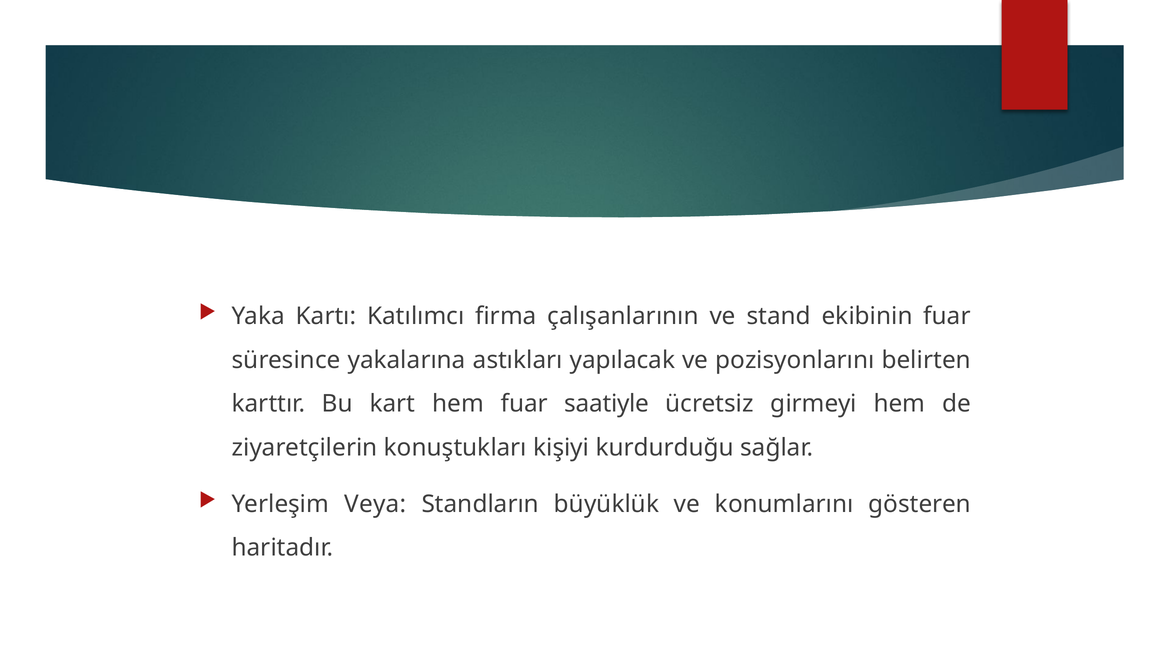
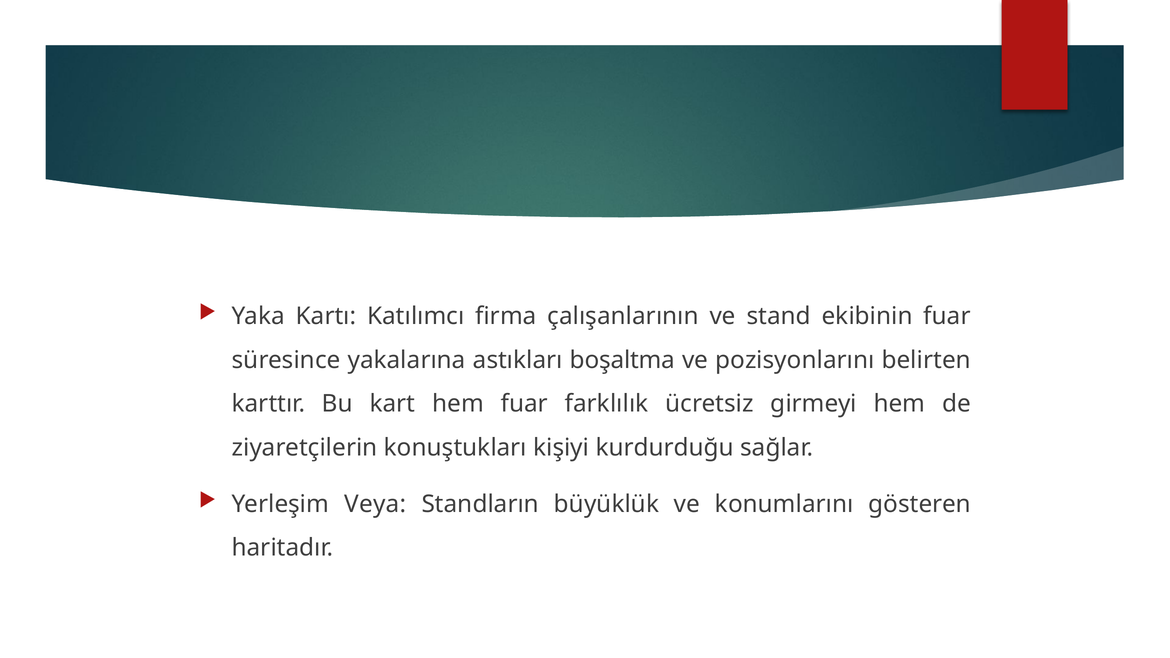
yapılacak: yapılacak -> boşaltma (623, 360)
saatiyle: saatiyle -> farklılık (607, 404)
